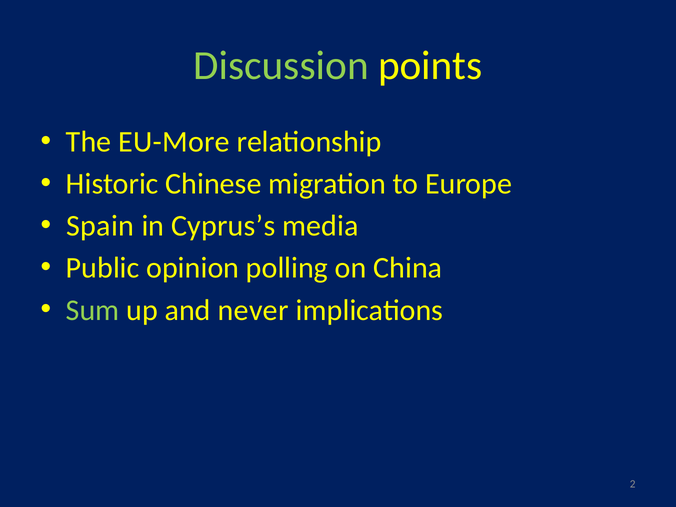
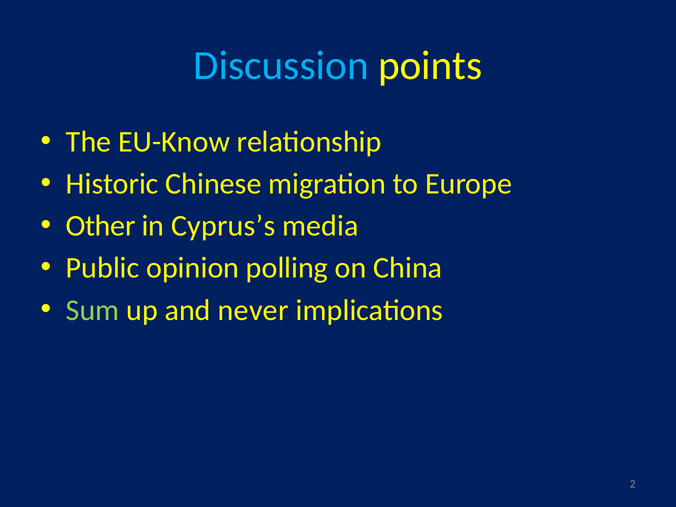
Discussion colour: light green -> light blue (281, 65)
EU-More: EU-More -> EU-Know (174, 142)
Spain: Spain -> Other (101, 226)
